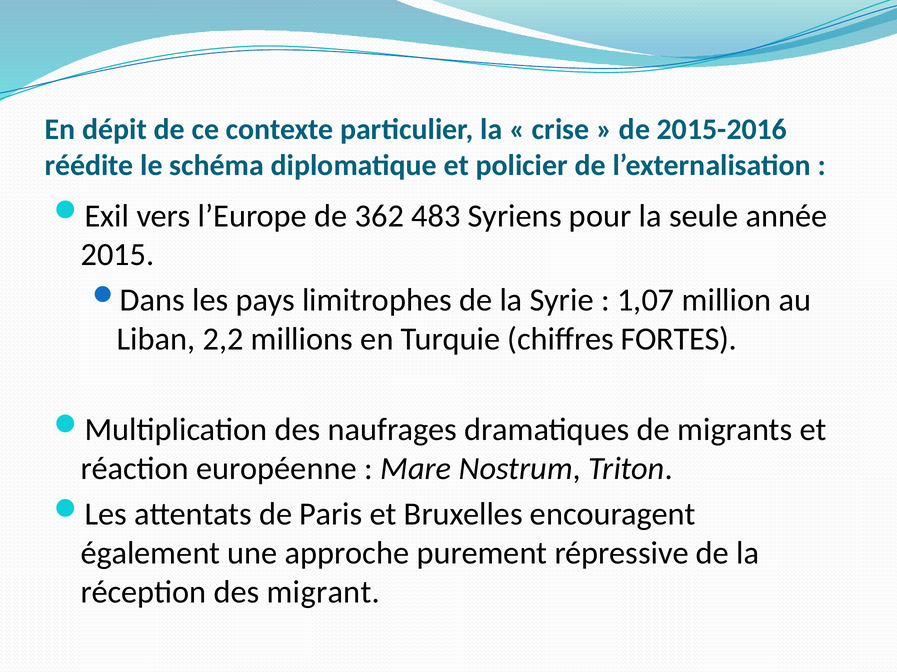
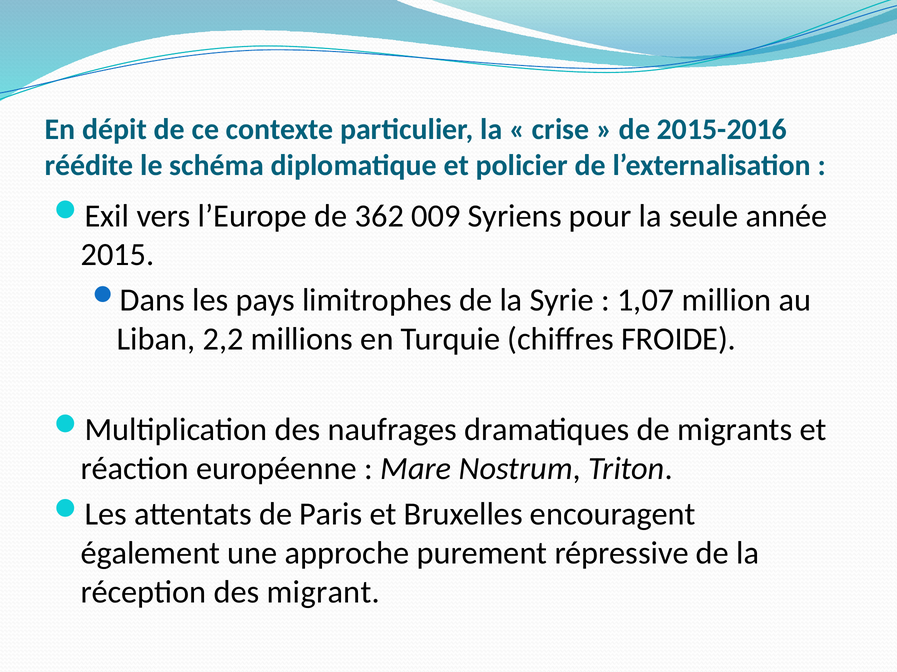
483: 483 -> 009 (436, 216)
FORTES: FORTES -> FROIDE (679, 339)
